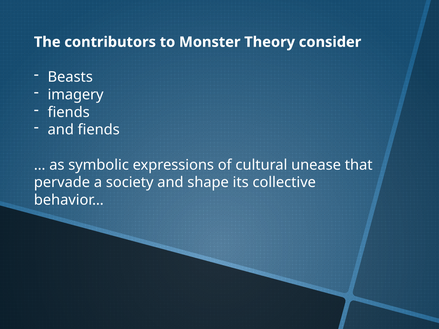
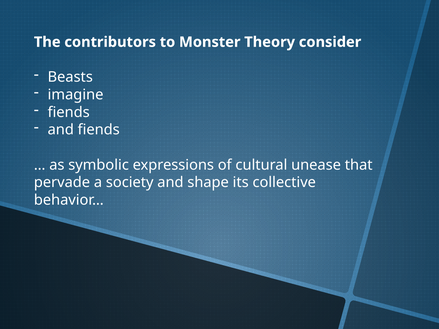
imagery: imagery -> imagine (76, 95)
